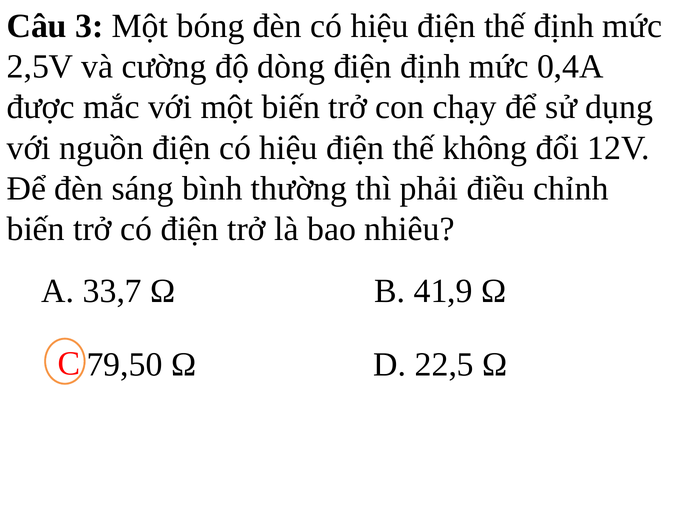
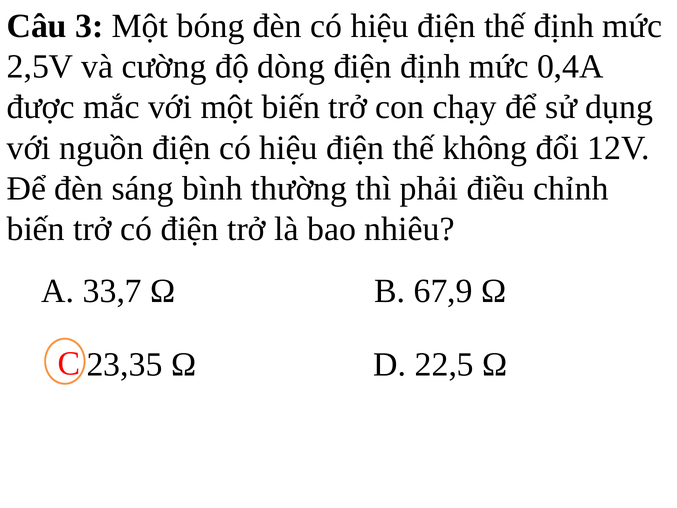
41,9: 41,9 -> 67,9 (443, 291)
79,50: 79,50 -> 23,35 (125, 364)
